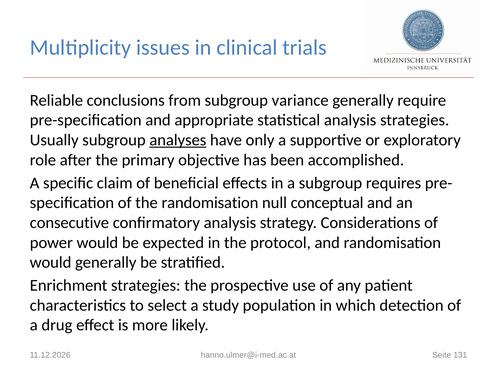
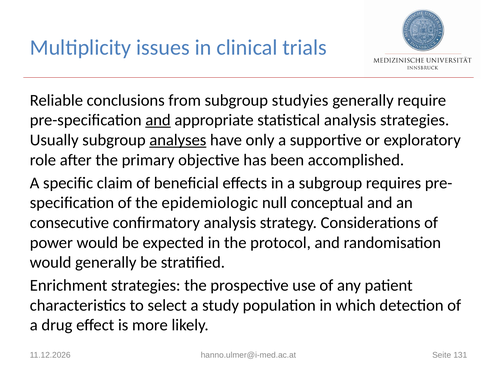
variance: variance -> studyies (300, 101)
and underline: none -> present (158, 120)
the randomisation: randomisation -> epidemiologic (210, 203)
